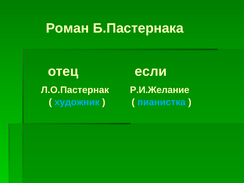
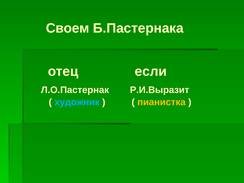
Роман: Роман -> Своем (68, 28)
Р.И.Желание: Р.И.Желание -> Р.И.Выразит (160, 90)
пианистка colour: light blue -> yellow (161, 102)
